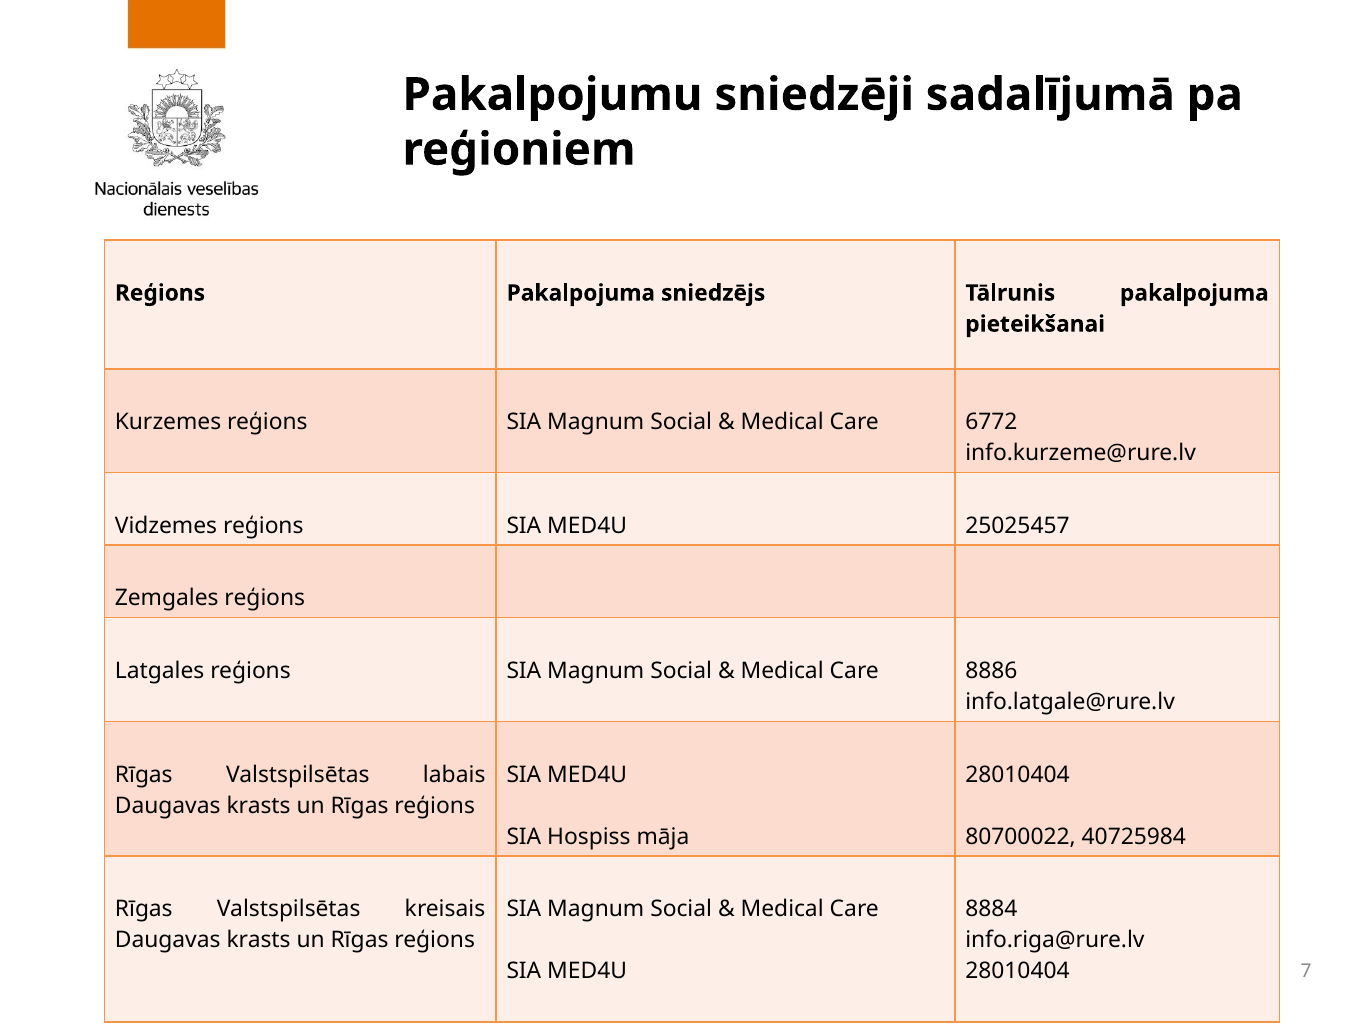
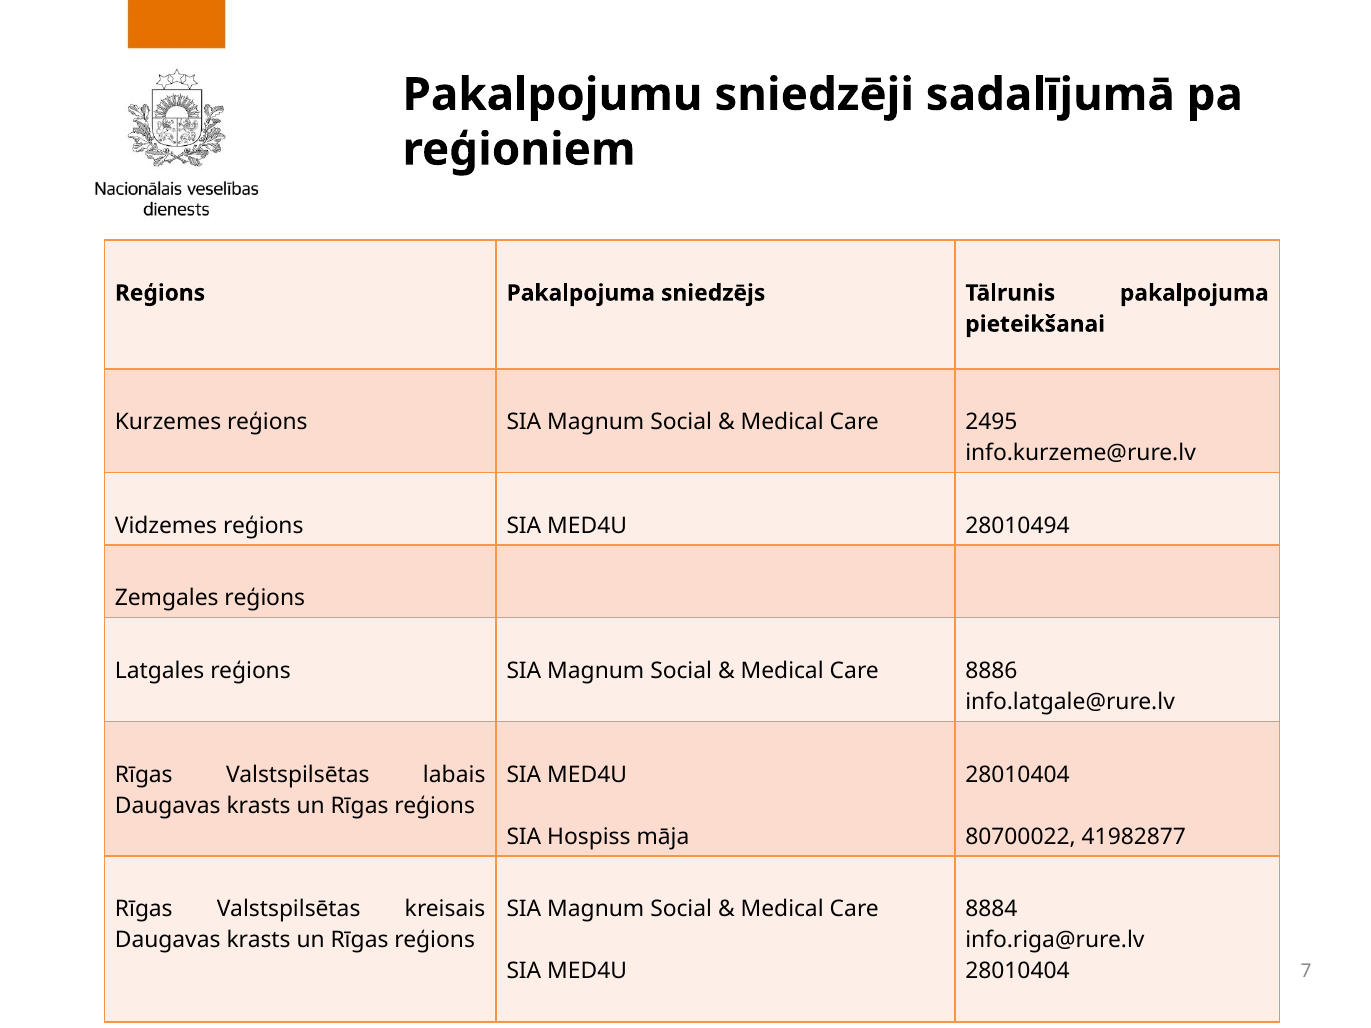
6772: 6772 -> 2495 (991, 422)
25025457: 25025457 -> 28010494 (1017, 526)
40725984: 40725984 -> 41982877 (1134, 837)
